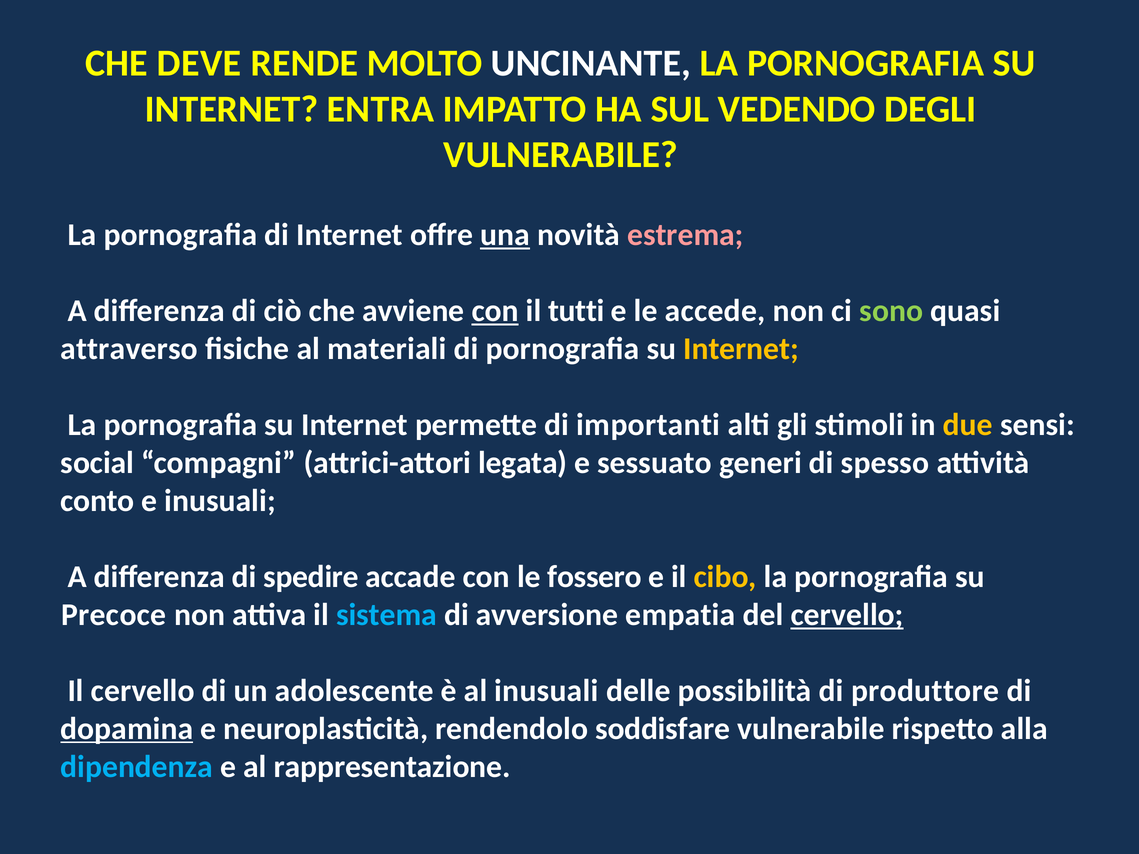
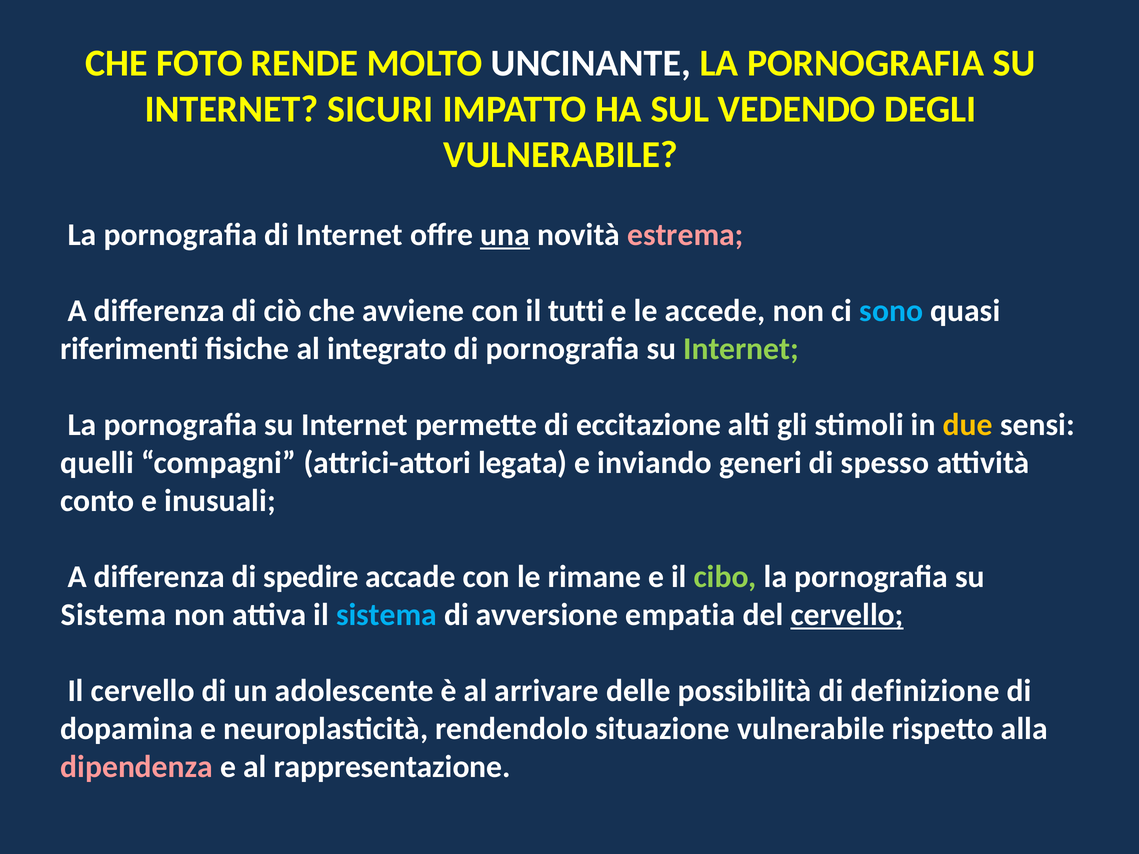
DEVE: DEVE -> FOTO (200, 63)
ENTRA: ENTRA -> SICURI (380, 109)
con underline: present -> none (495, 311)
sono colour: light green -> light blue (891, 311)
attraverso: attraverso -> riferimenti (129, 349)
materiali: materiali -> integrato (387, 349)
Internet colour: yellow -> light green (741, 349)
importanti: importanti -> eccitazione (649, 425)
social: social -> quelli (97, 463)
sessuato: sessuato -> inviando (655, 463)
fossero: fossero -> rimane (594, 577)
cibo colour: yellow -> light green (725, 577)
Precoce: Precoce -> Sistema (114, 615)
al inusuali: inusuali -> arrivare (547, 691)
produttore: produttore -> definizione (925, 691)
dopamina underline: present -> none (127, 729)
soddisfare: soddisfare -> situazione (662, 729)
dipendenza colour: light blue -> pink (137, 767)
